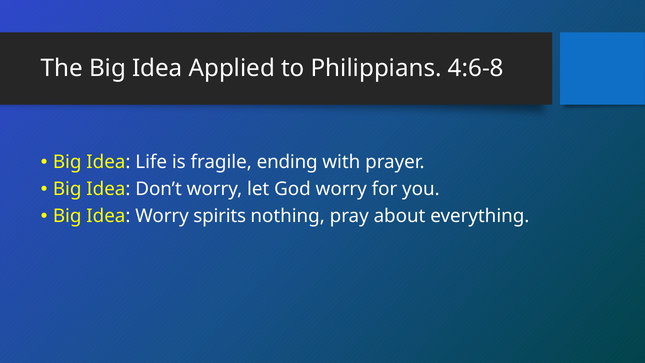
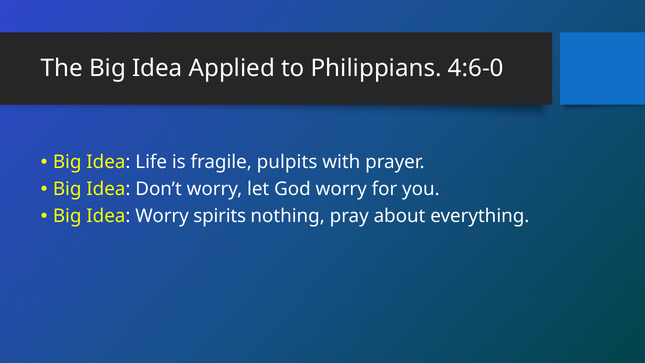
4:6-8: 4:6-8 -> 4:6-0 (476, 68)
ending: ending -> pulpits (287, 162)
